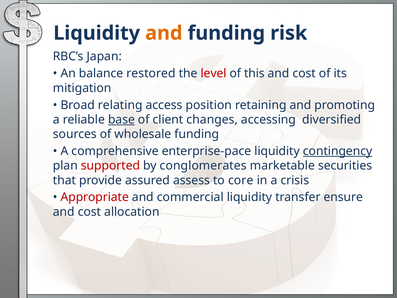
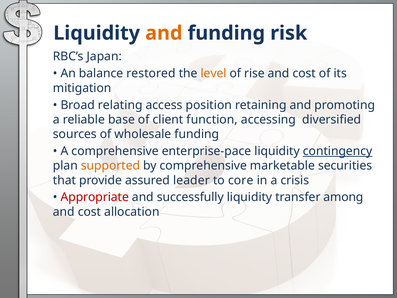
level colour: red -> orange (214, 73)
this: this -> rise (254, 73)
base underline: present -> none (121, 119)
changes: changes -> function (212, 119)
supported colour: red -> orange (110, 166)
by conglomerates: conglomerates -> comprehensive (203, 166)
assess: assess -> leader (191, 180)
commercial: commercial -> successfully (190, 197)
ensure: ensure -> among (343, 197)
